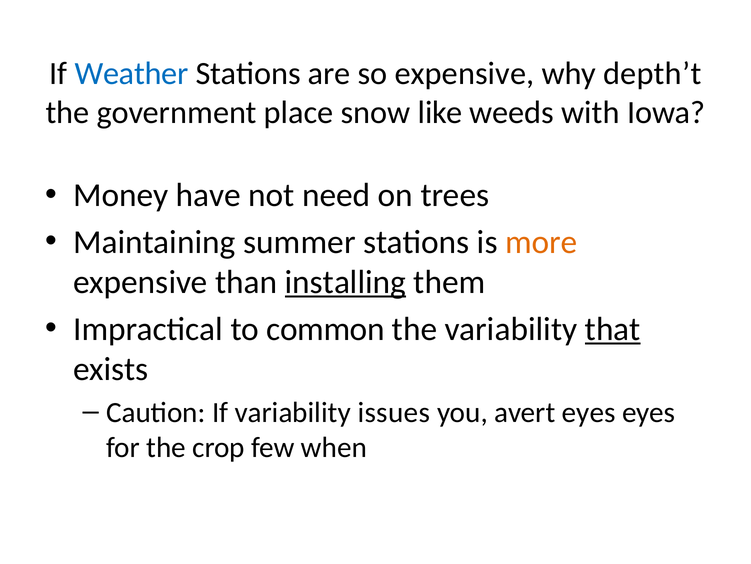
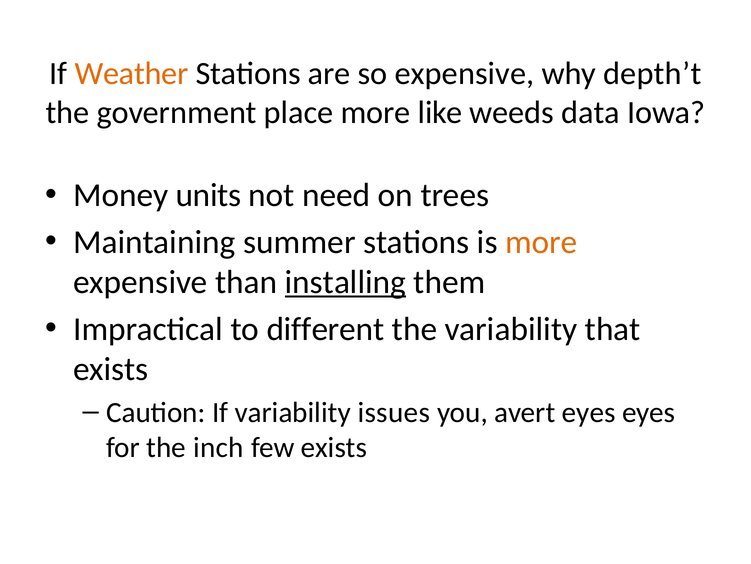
Weather colour: blue -> orange (132, 74)
place snow: snow -> more (376, 112)
with: with -> data (591, 112)
have: have -> units (208, 195)
common: common -> different (325, 329)
that underline: present -> none (613, 329)
crop: crop -> inch (218, 447)
few when: when -> exists (334, 447)
